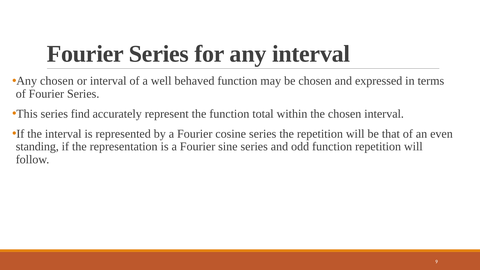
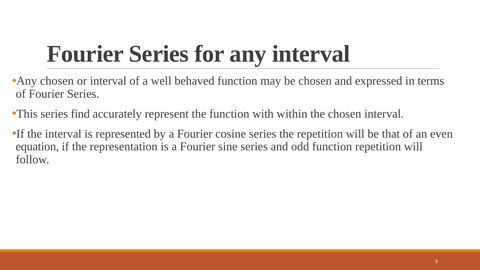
total: total -> with (263, 114)
standing: standing -> equation (37, 147)
